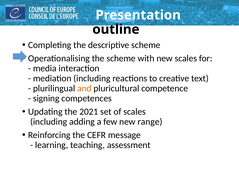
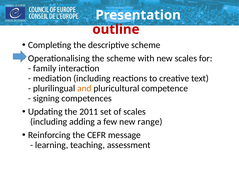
outline colour: black -> red (116, 29)
media: media -> family (45, 69)
2021: 2021 -> 2011 (89, 112)
